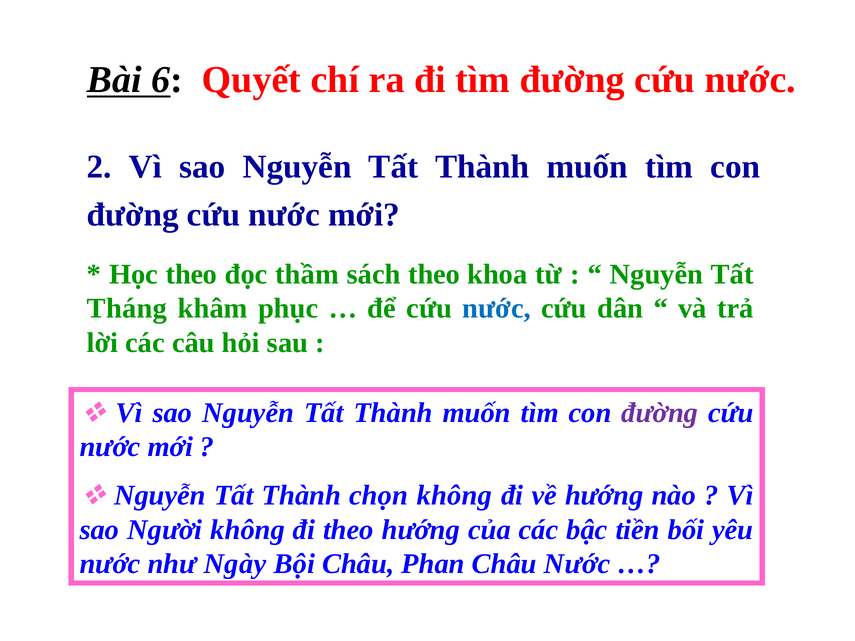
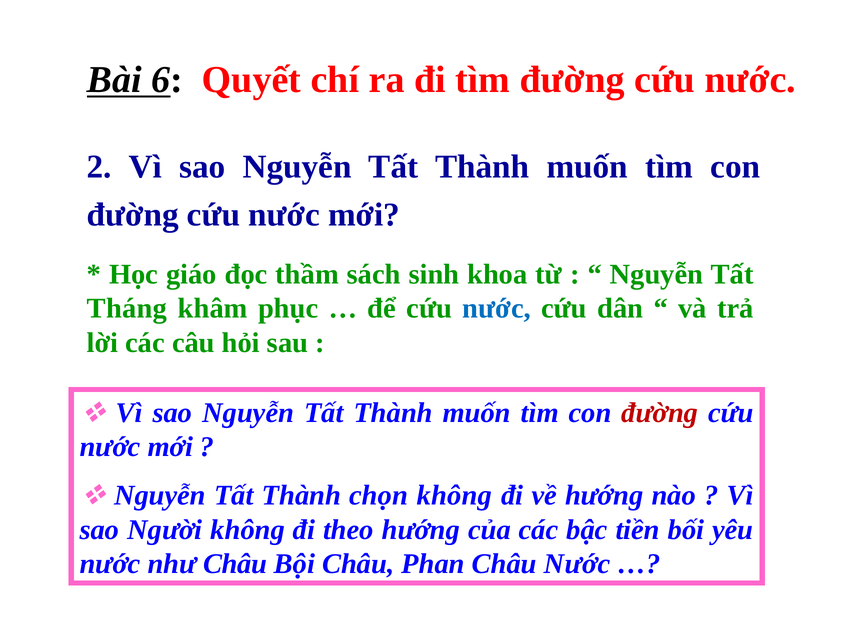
Học theo: theo -> giáo (191, 274)
sách theo: theo -> sinh (434, 274)
đường colour: purple -> red (660, 413)
như Ngày: Ngày -> Châu (235, 564)
